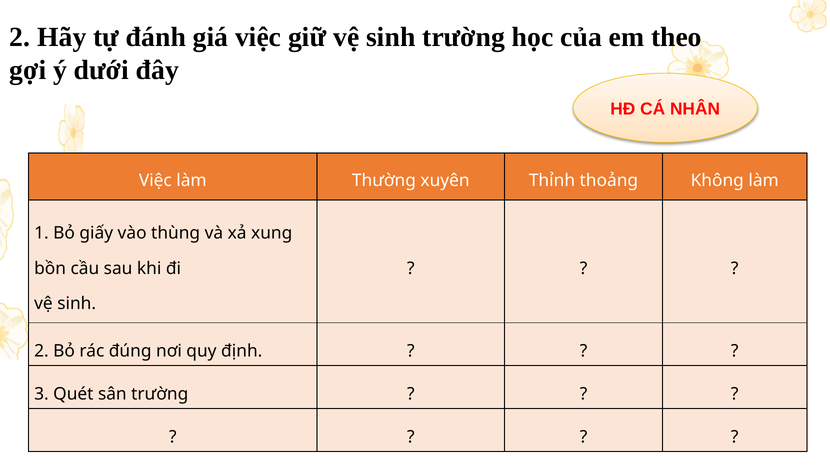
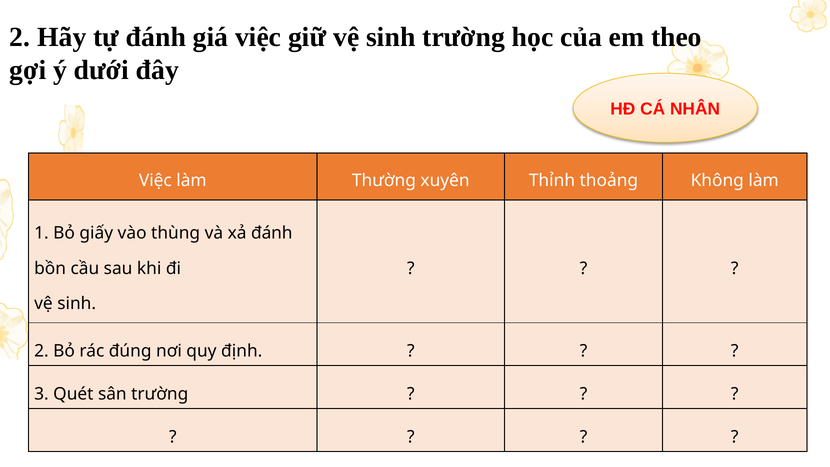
xả xung: xung -> đánh (272, 233)
